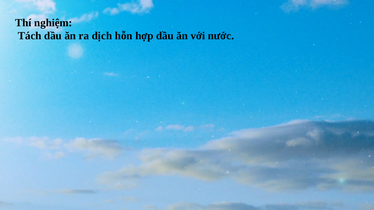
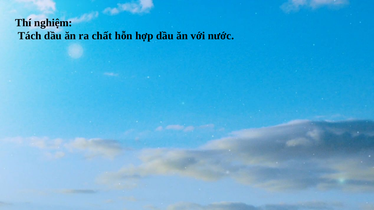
dịch: dịch -> chất (102, 36)
